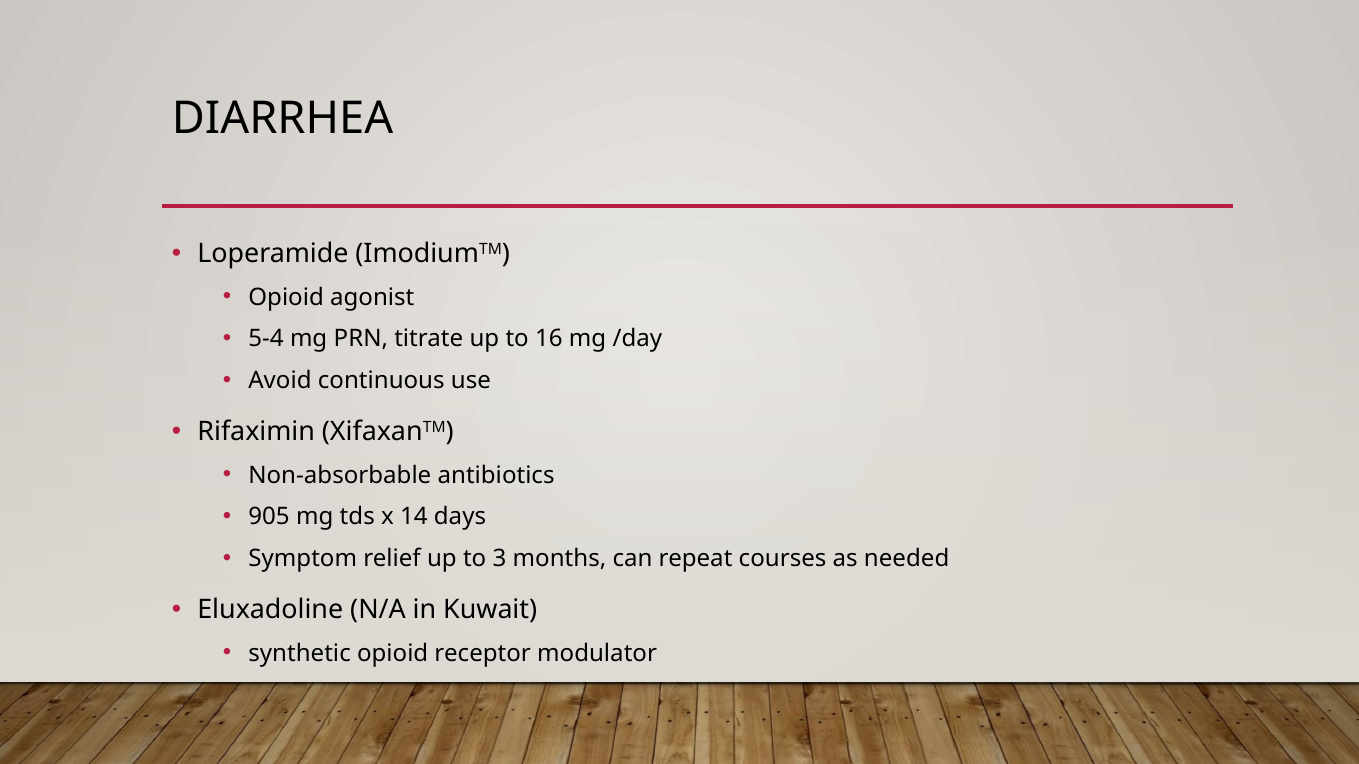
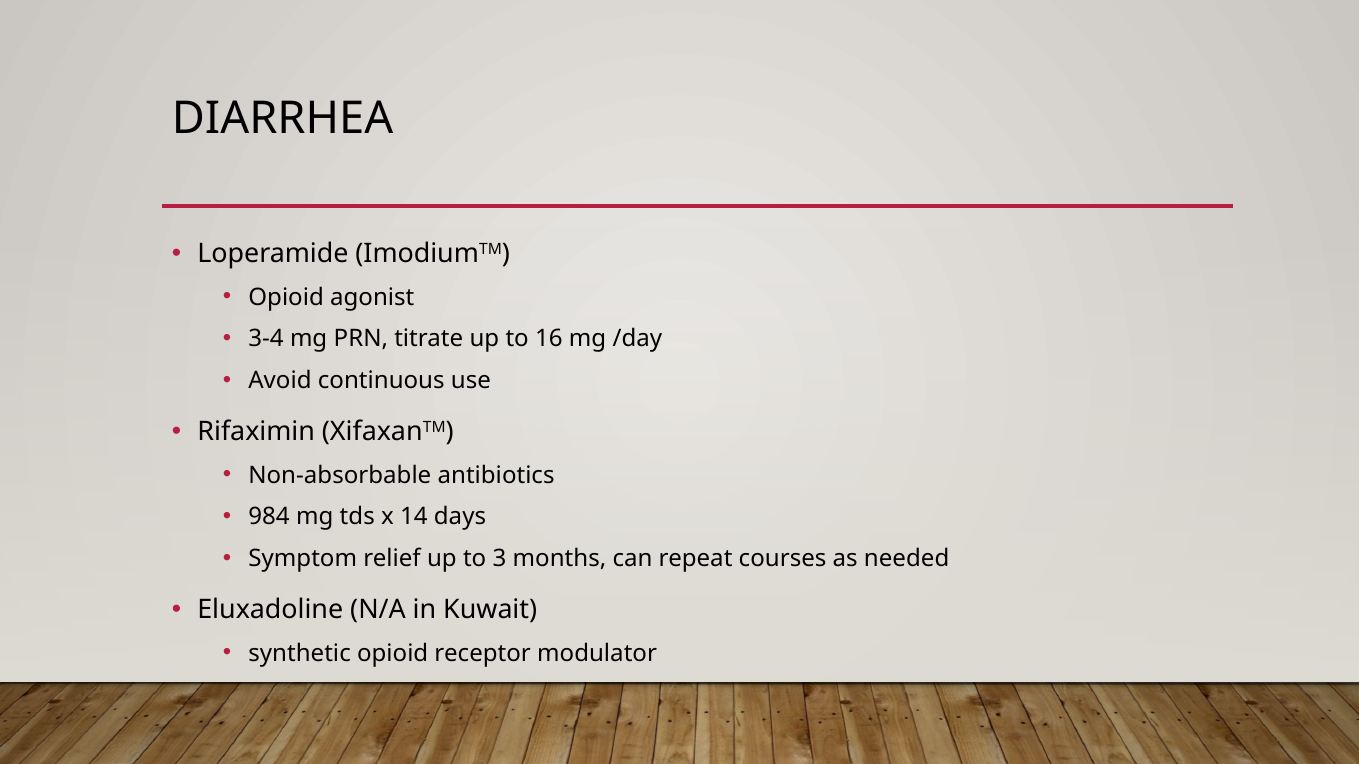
5-4: 5-4 -> 3-4 (266, 339)
905: 905 -> 984 (269, 517)
